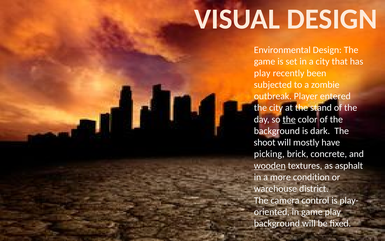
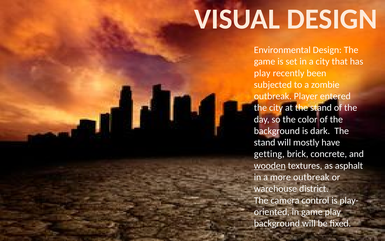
the underline: present -> none (289, 119)
shoot: shoot -> stand (265, 142)
picking: picking -> getting (269, 154)
more condition: condition -> outbreak (311, 177)
